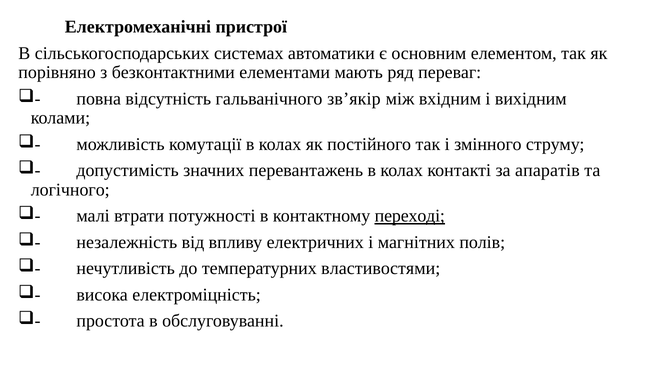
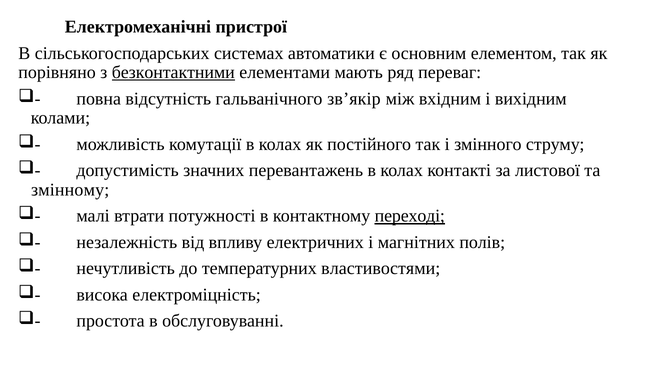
безконтактними underline: none -> present (173, 73)
апаратів: апаратів -> листової (548, 171)
логічного: логічного -> змінному (70, 190)
